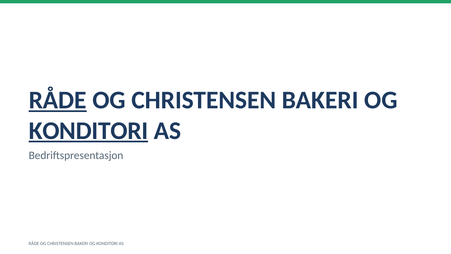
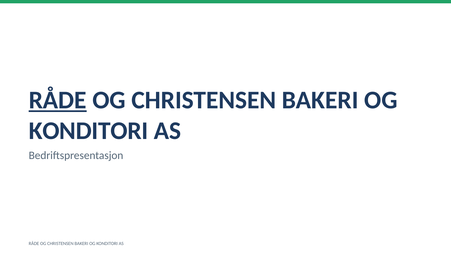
KONDITORI underline: present -> none (88, 130)
